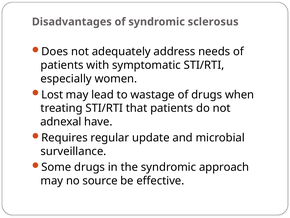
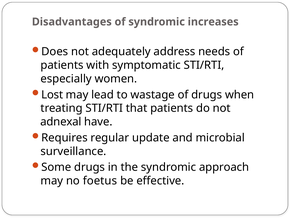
sclerosus: sclerosus -> increases (213, 22)
source: source -> foetus (100, 180)
